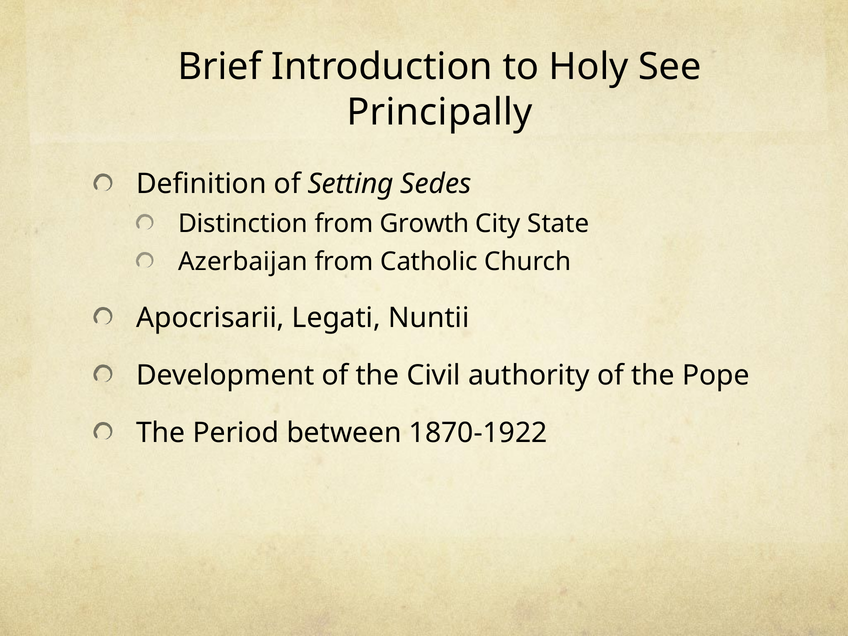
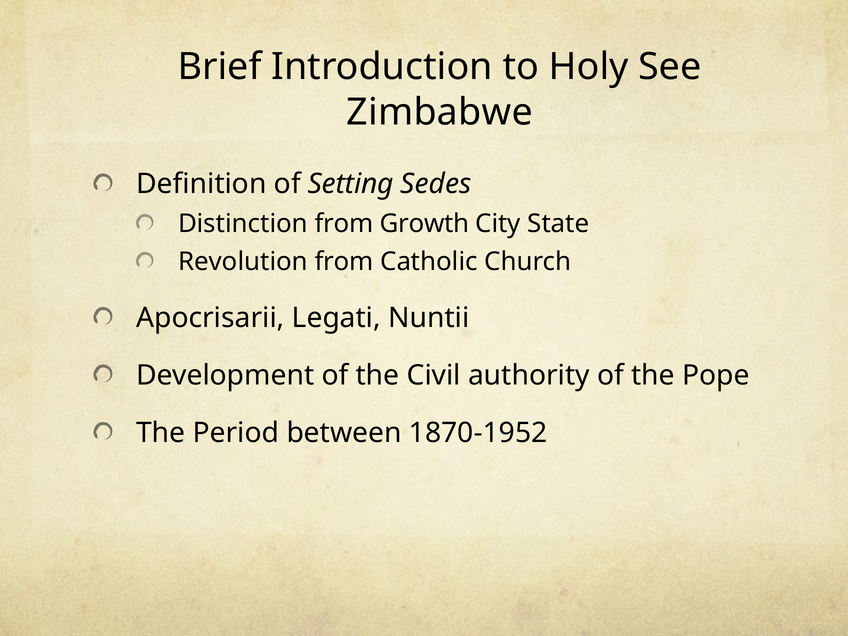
Principally: Principally -> Zimbabwe (440, 112)
Azerbaijan: Azerbaijan -> Revolution (243, 262)
1870-1922: 1870-1922 -> 1870-1952 (478, 433)
